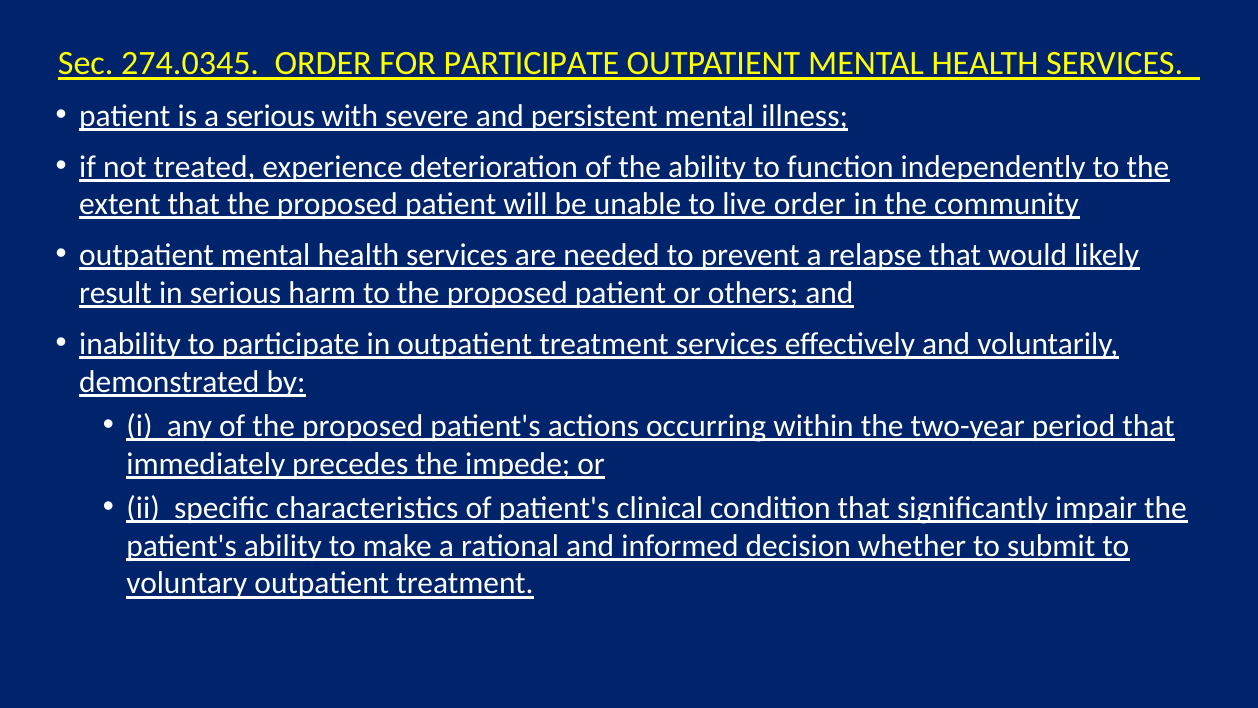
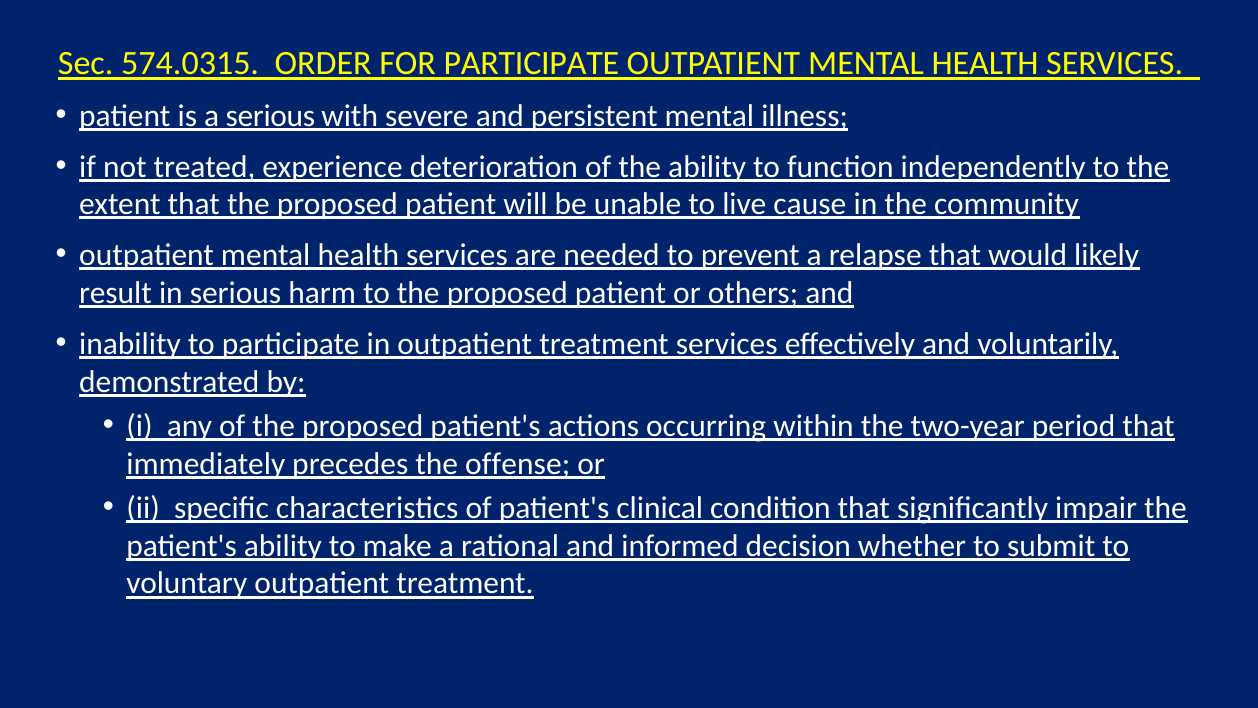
274.0345: 274.0345 -> 574.0315 (190, 63)
live order: order -> cause (810, 204)
impede: impede -> offense (518, 464)
